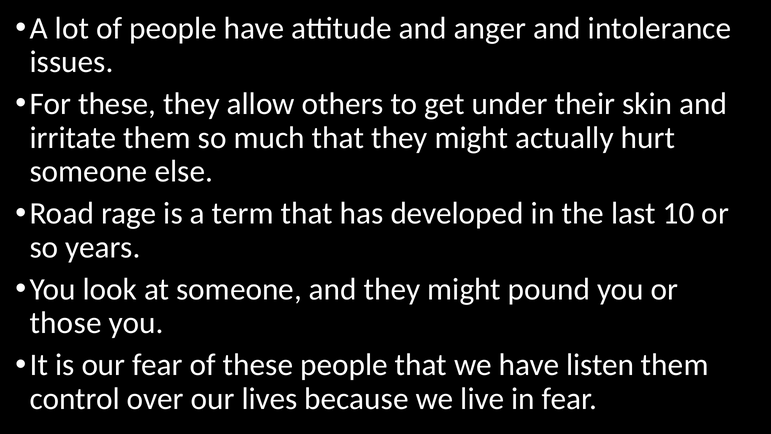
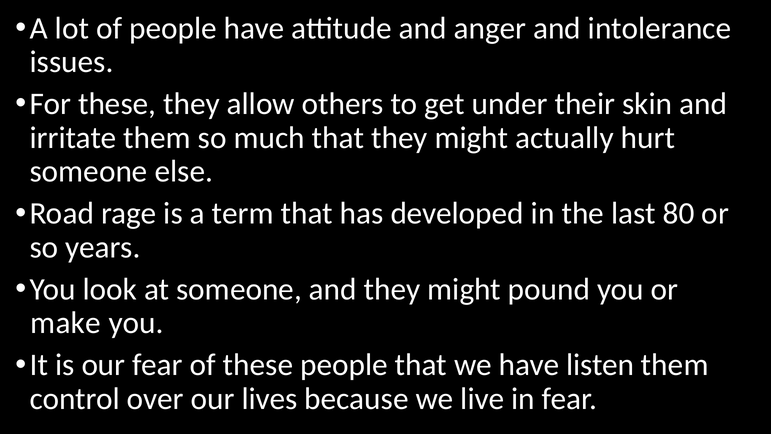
10: 10 -> 80 (679, 213)
those: those -> make (66, 323)
